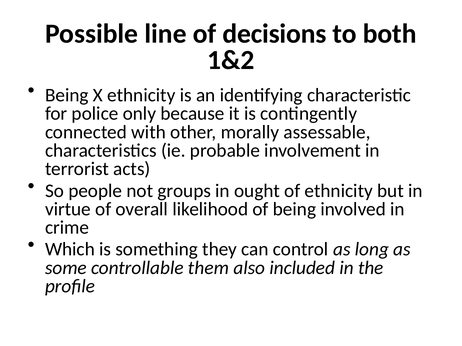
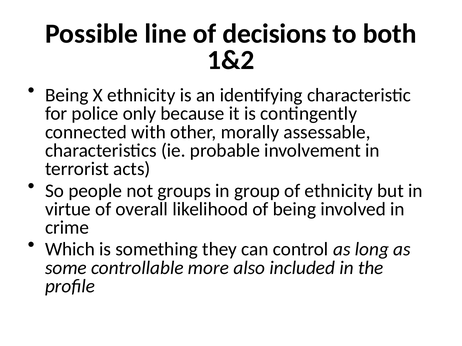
ought: ought -> group (257, 191)
them: them -> more (208, 268)
